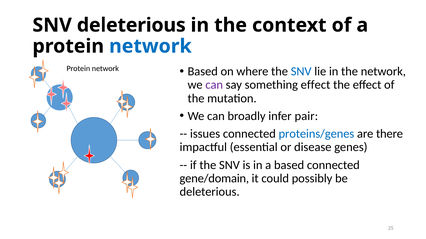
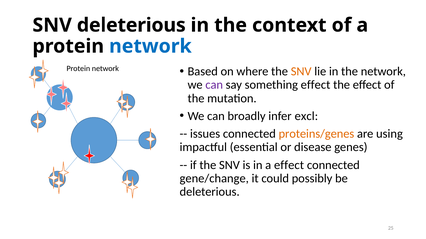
SNV colour: blue -> orange (301, 72)
pair: pair -> excl (306, 116)
proteins/genes colour: blue -> orange (316, 134)
there: there -> using (389, 134)
a based: based -> effect (289, 165)
gene/domain: gene/domain -> gene/change (214, 179)
